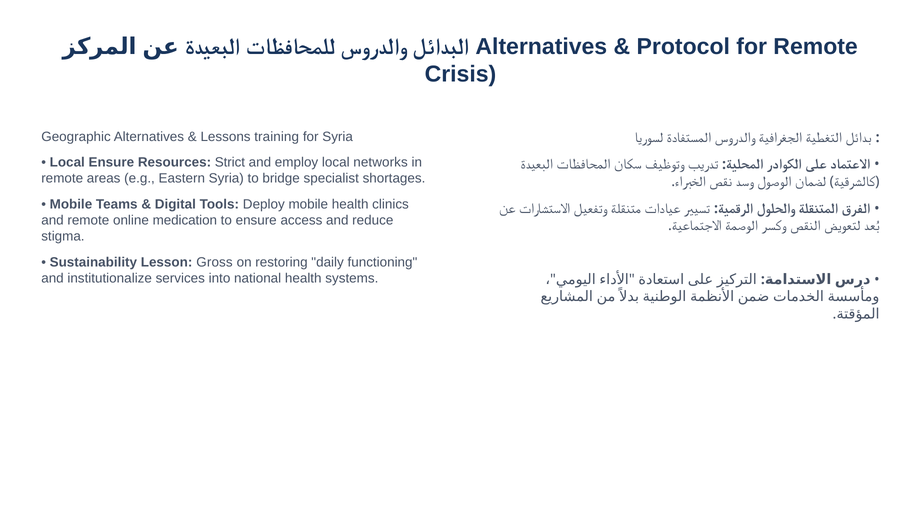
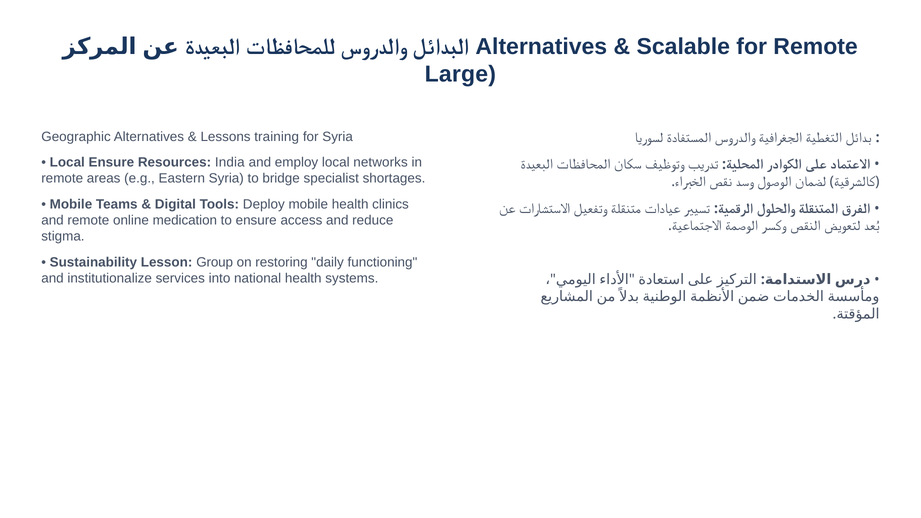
Protocol: Protocol -> Scalable (683, 46)
Crisis: Crisis -> Large (460, 74)
Strict: Strict -> India (230, 162)
Gross: Gross -> Group (215, 262)
